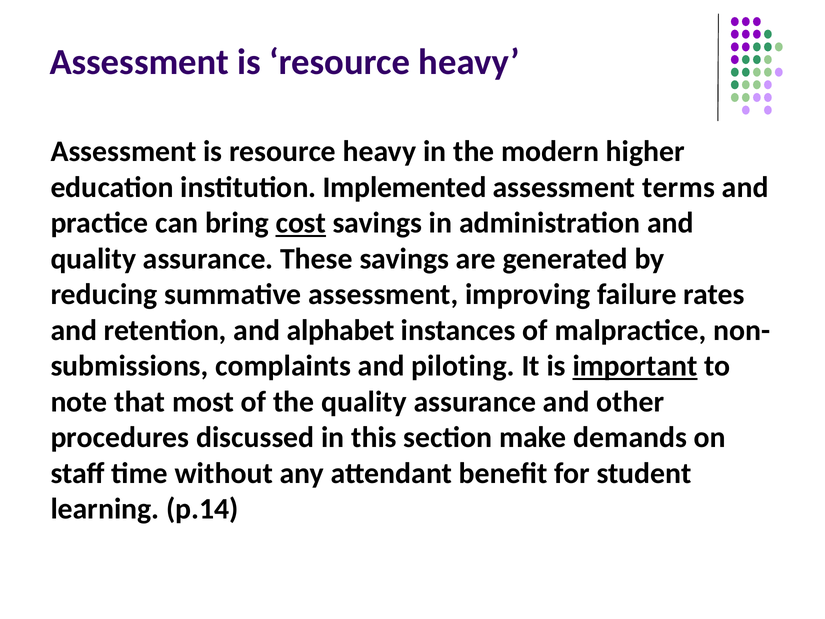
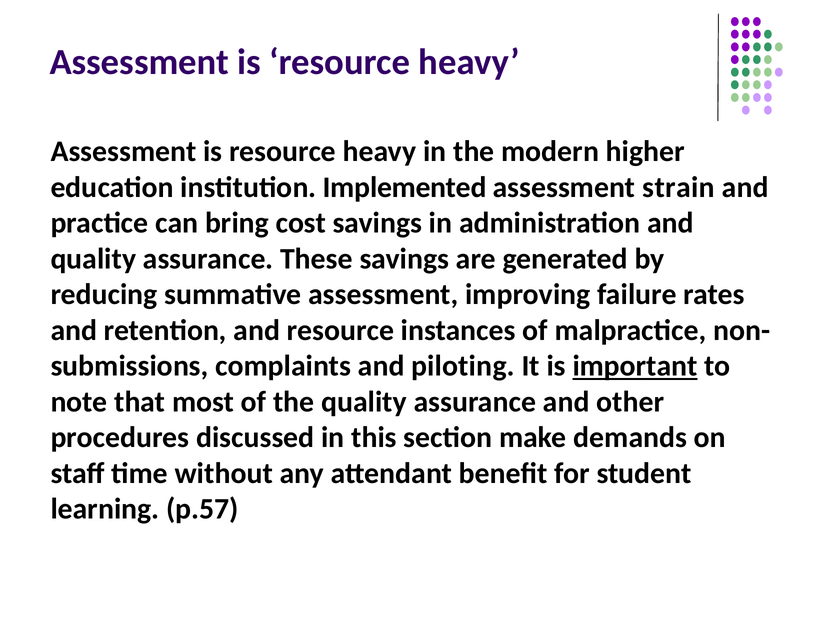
terms: terms -> strain (679, 187)
cost underline: present -> none (301, 223)
and alphabet: alphabet -> resource (340, 330)
p.14: p.14 -> p.57 (202, 509)
